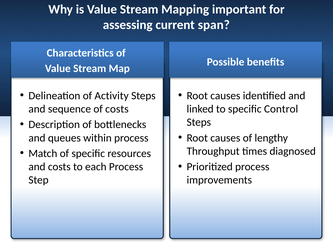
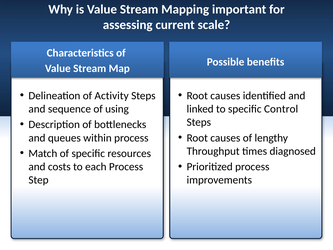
span: span -> scale (214, 25)
of costs: costs -> using (117, 109)
